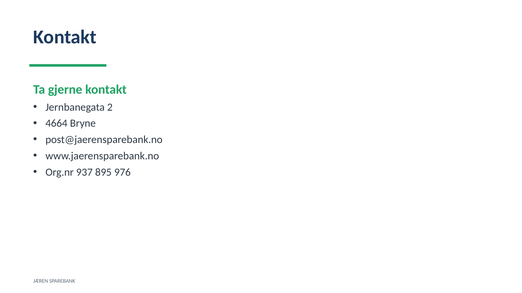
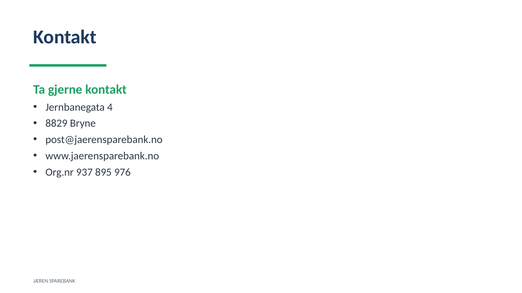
2: 2 -> 4 (110, 107)
4664: 4664 -> 8829 (56, 124)
